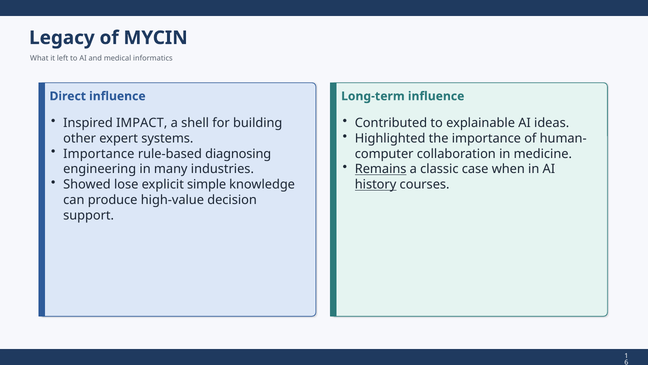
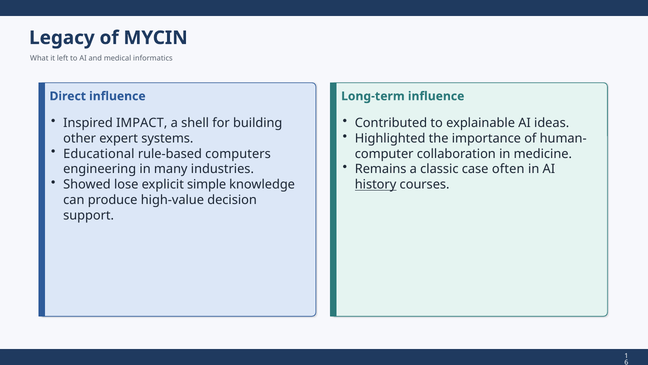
Importance: Importance -> Educational (99, 154)
diagnosing: diagnosing -> computers (238, 154)
Remains underline: present -> none (381, 169)
when: when -> often (508, 169)
